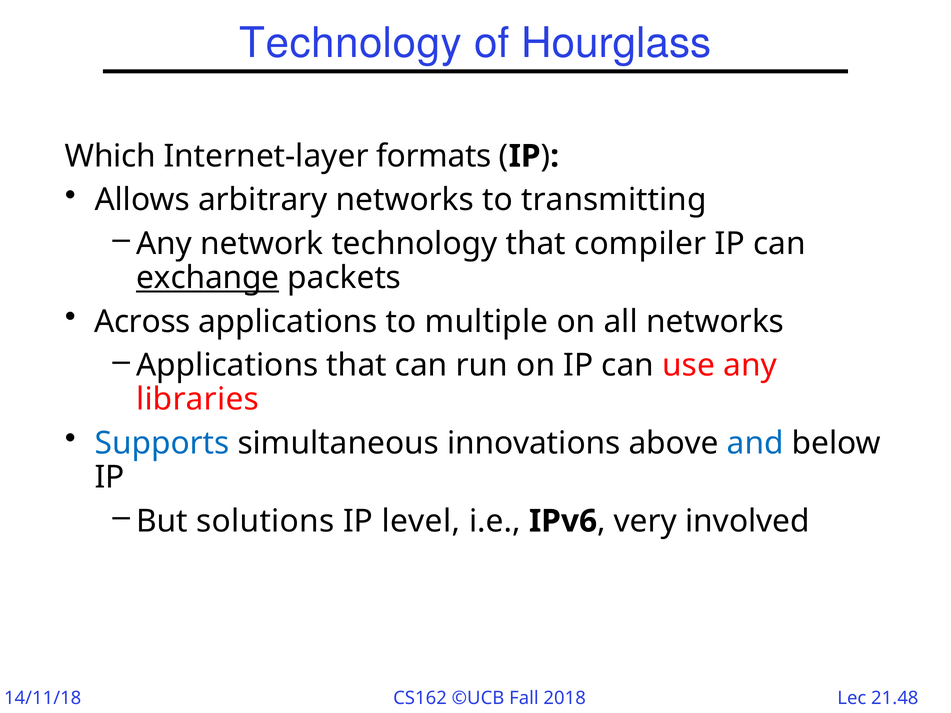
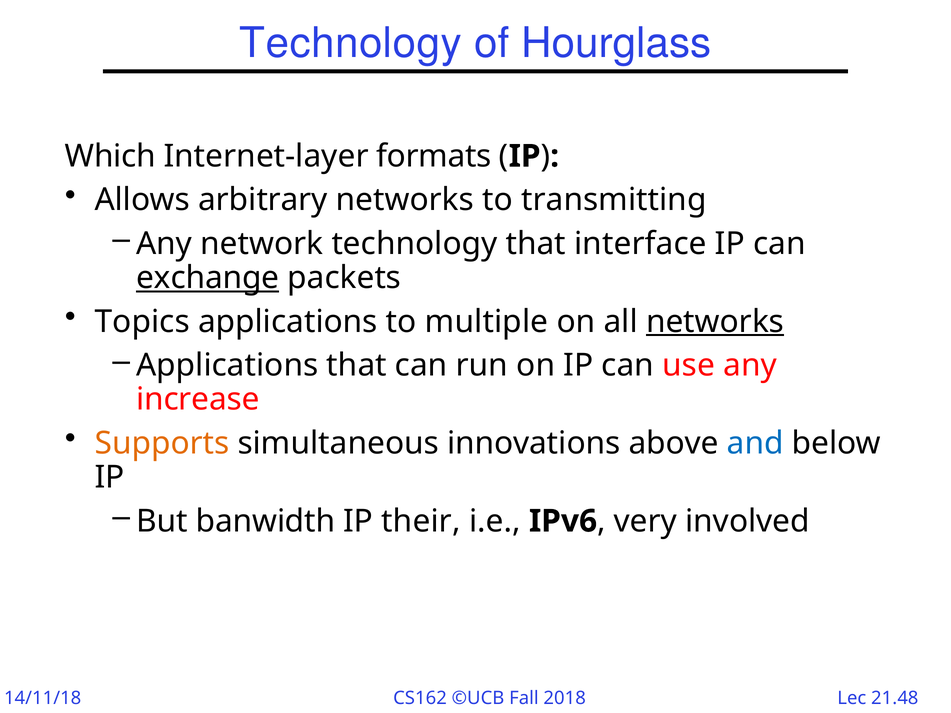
compiler: compiler -> interface (640, 244)
Across: Across -> Topics (142, 322)
networks underline: none -> present (715, 322)
libraries: libraries -> increase (198, 400)
Supports colour: blue -> orange (162, 443)
solutions: solutions -> banwidth (266, 521)
level: level -> their (421, 521)
